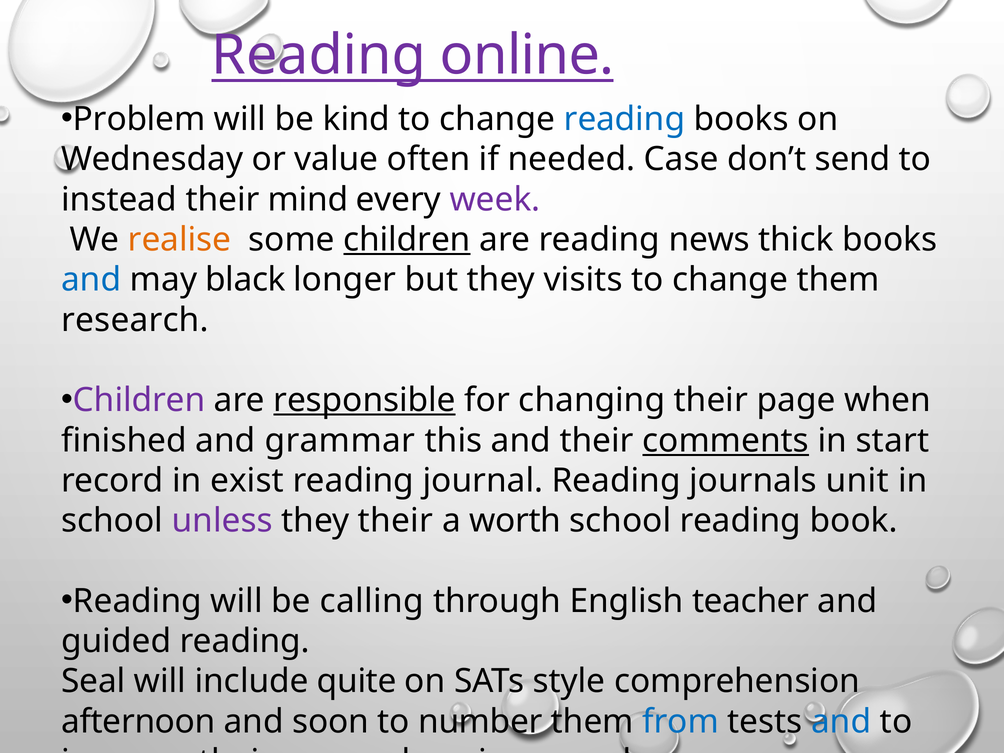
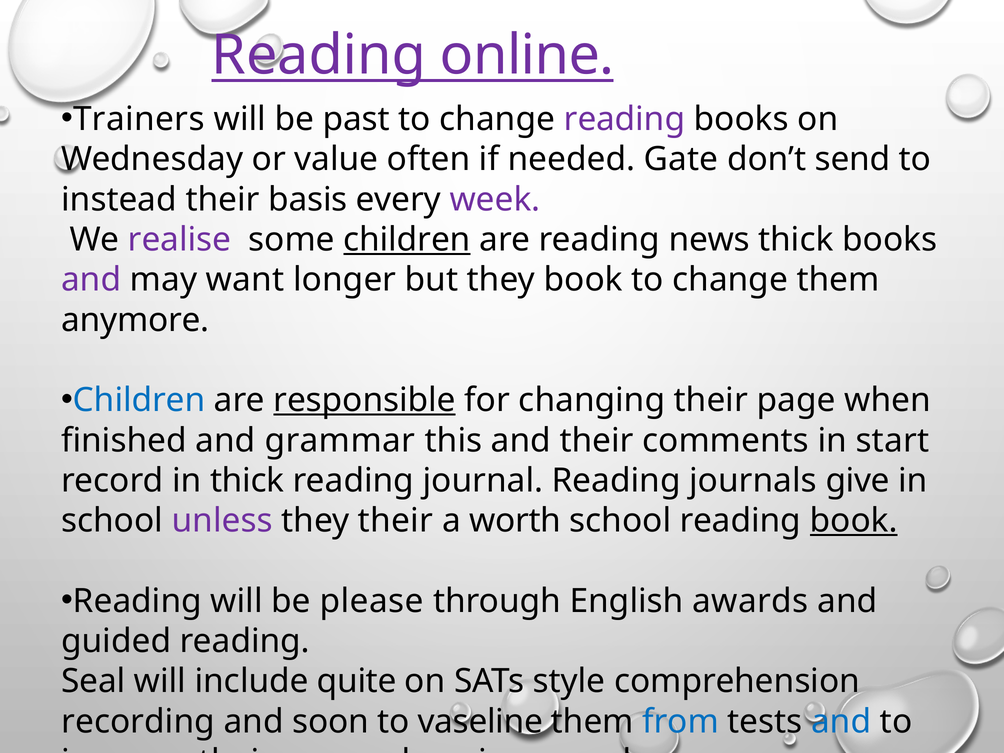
Problem: Problem -> Trainers (139, 119)
kind: kind -> past (356, 119)
reading colour: blue -> purple (624, 119)
Case: Case -> Gate (681, 159)
mind: mind -> basis (308, 200)
realise colour: orange -> purple (179, 240)
and colour: blue -> purple (91, 280)
black: black -> want (245, 280)
they visits: visits -> book (583, 280)
research: research -> anymore (135, 320)
Children colour: purple -> blue (139, 400)
comments underline: present -> none (726, 440)
in exist: exist -> thick (247, 481)
unit: unit -> give (858, 481)
book underline: none -> present (854, 521)
calling: calling -> please (372, 601)
teacher: teacher -> awards (750, 601)
afternoon: afternoon -> recording (138, 722)
number: number -> vaseline (480, 722)
